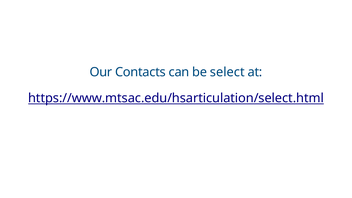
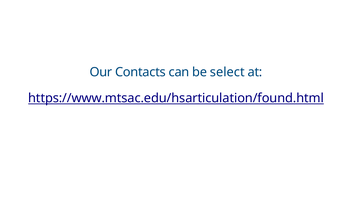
https://www.mtsac.edu/hsarticulation/select.html: https://www.mtsac.edu/hsarticulation/select.html -> https://www.mtsac.edu/hsarticulation/found.html (176, 98)
